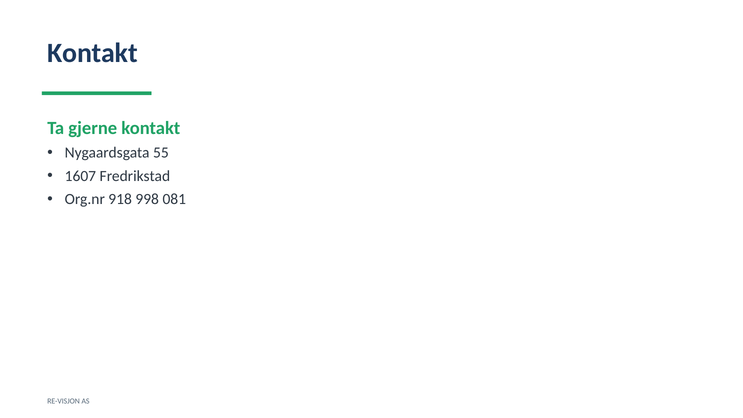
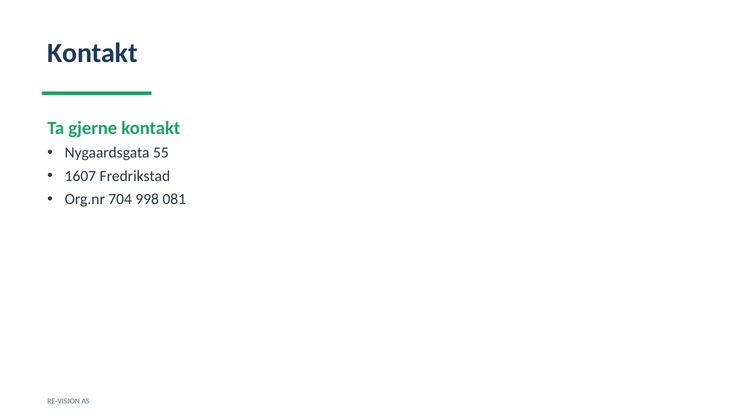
918: 918 -> 704 (120, 199)
